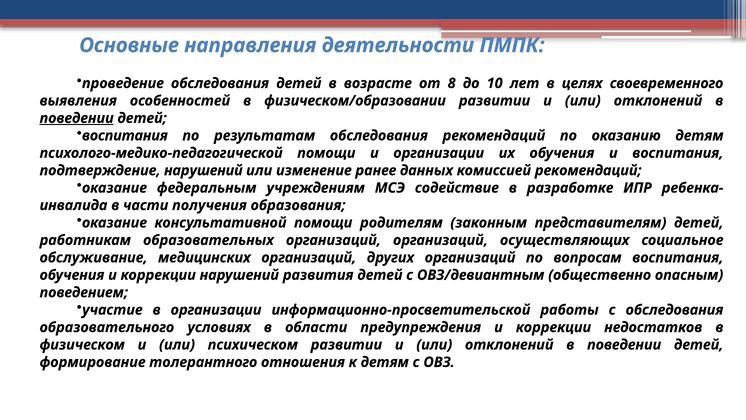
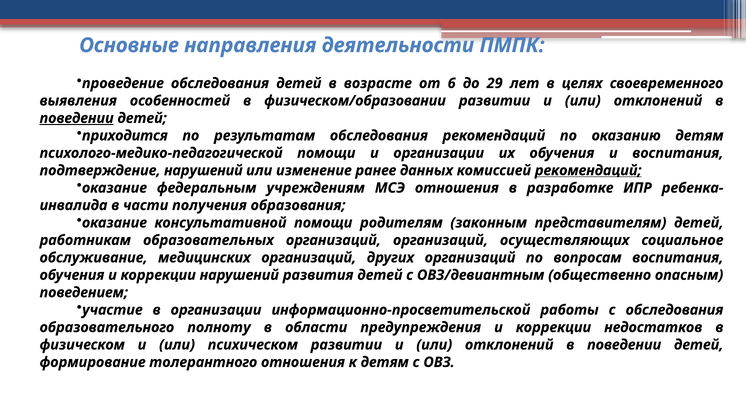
8: 8 -> 6 (452, 83)
10: 10 -> 29 (495, 83)
воспитания: воспитания -> приходится (125, 135)
рекомендаций underline: none -> present (588, 170)
МСЭ содействие: содействие -> отношения (457, 188)
условиях: условиях -> полноту (219, 327)
